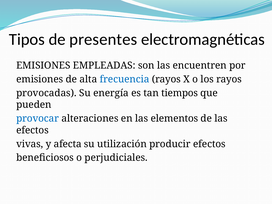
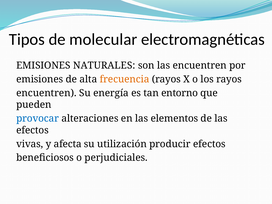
presentes: presentes -> molecular (103, 39)
EMPLEADAS: EMPLEADAS -> NATURALES (104, 65)
frecuencia colour: blue -> orange (125, 79)
provocadas: provocadas -> encuentren (46, 93)
tiempos: tiempos -> entorno (180, 93)
